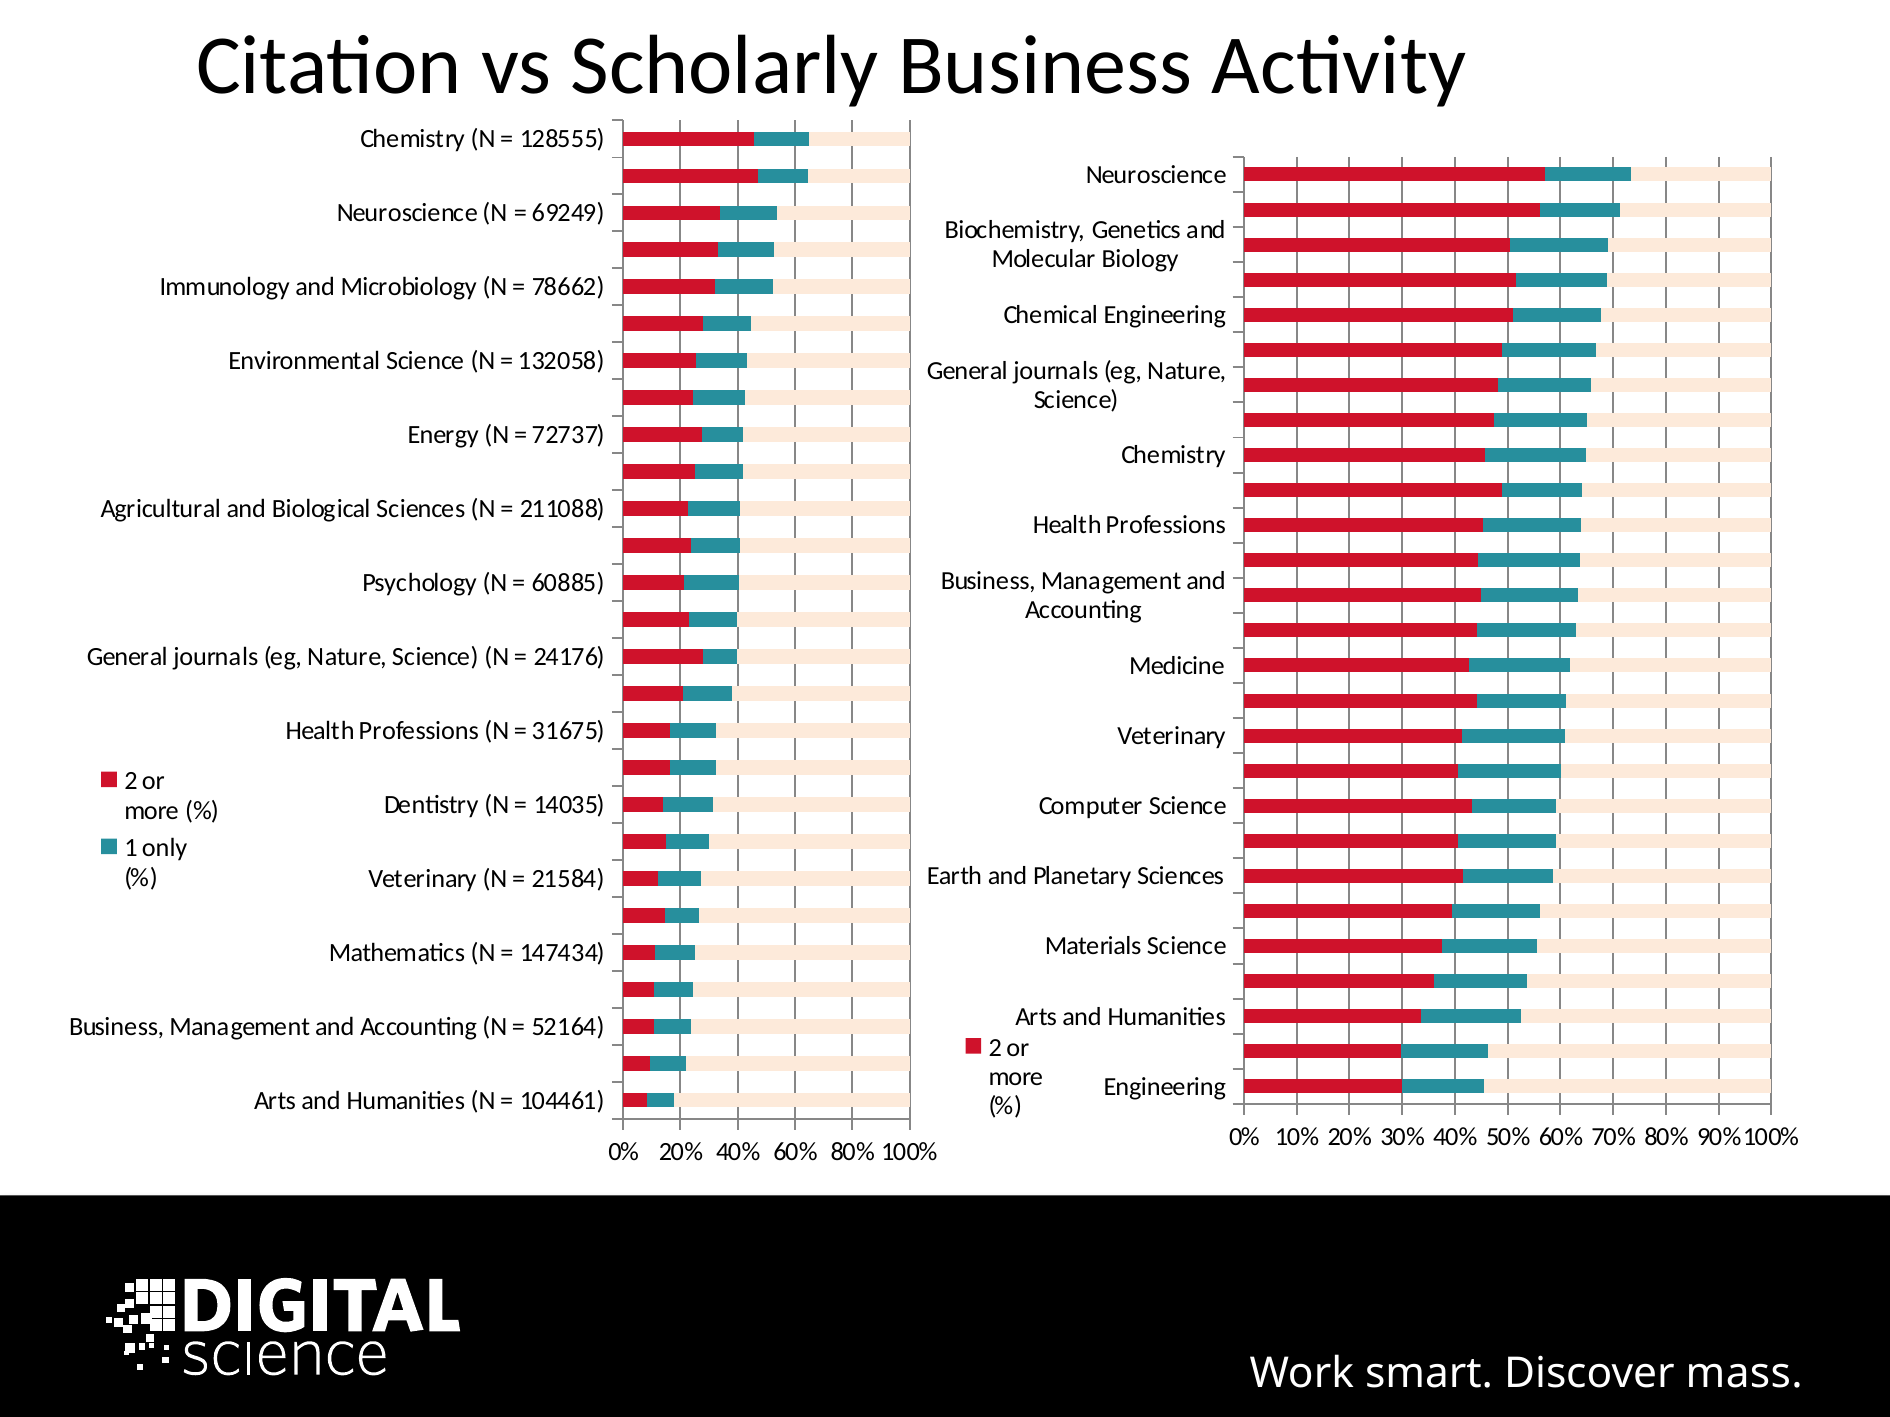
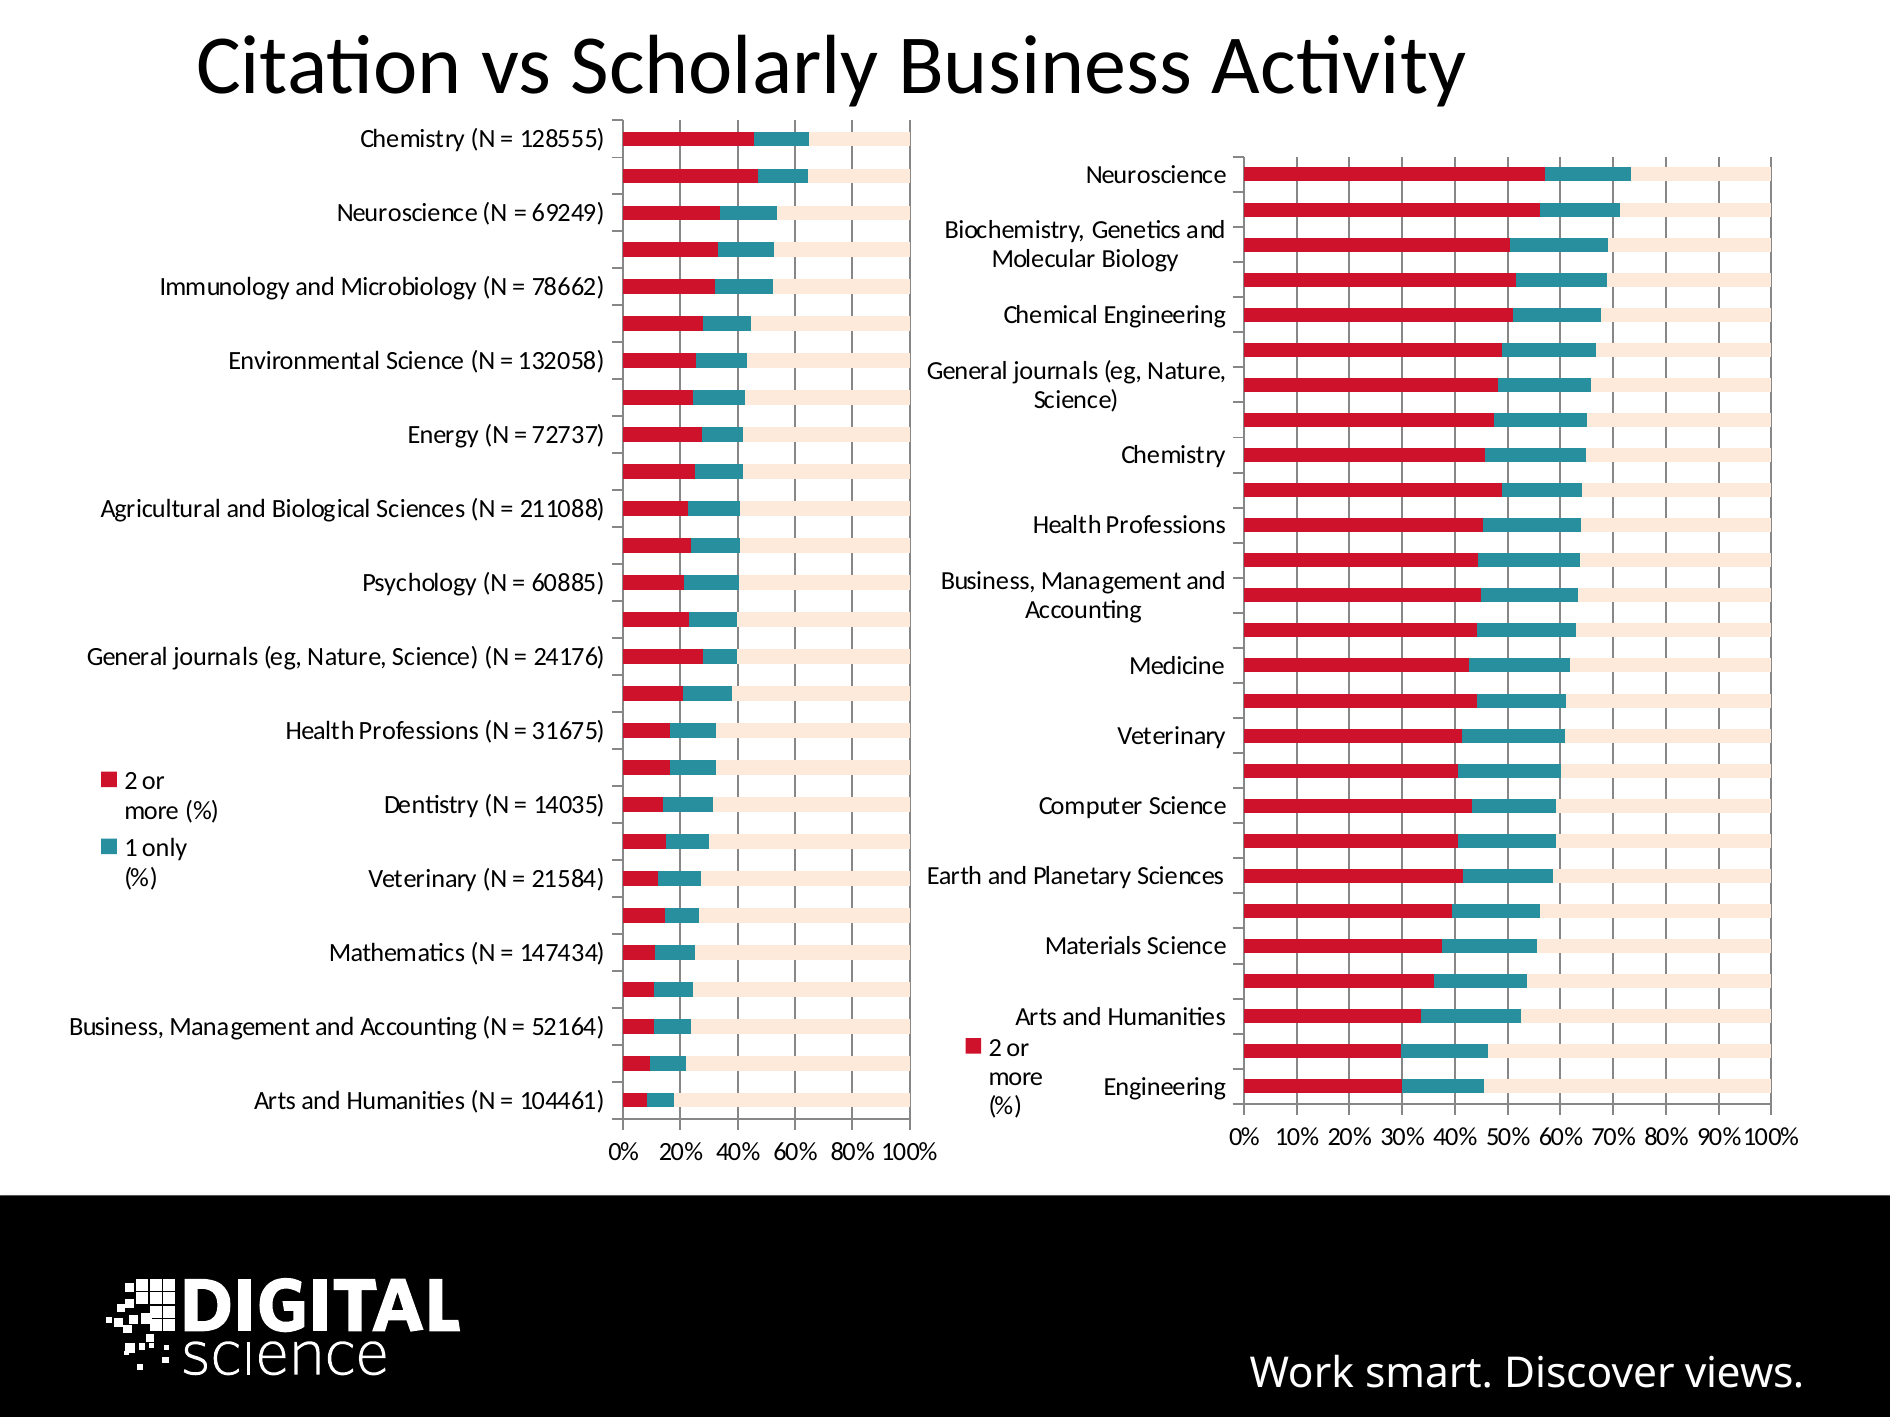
mass: mass -> views (1745, 1374)
